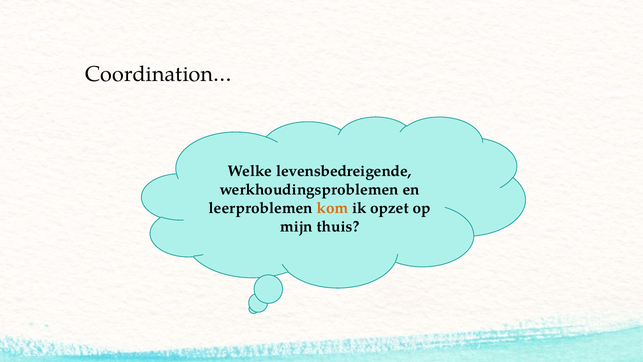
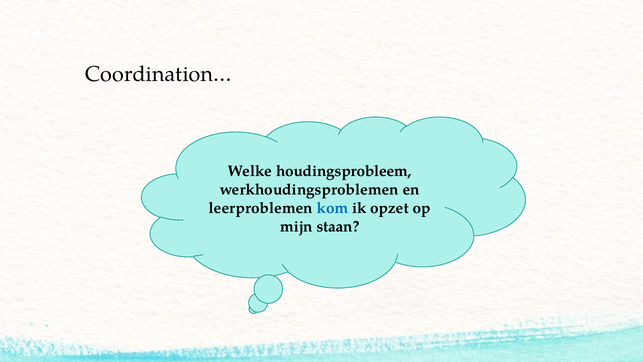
levensbedreigende: levensbedreigende -> houdingsprobleem (344, 171)
kom colour: orange -> blue (332, 208)
thuis: thuis -> staan (338, 227)
